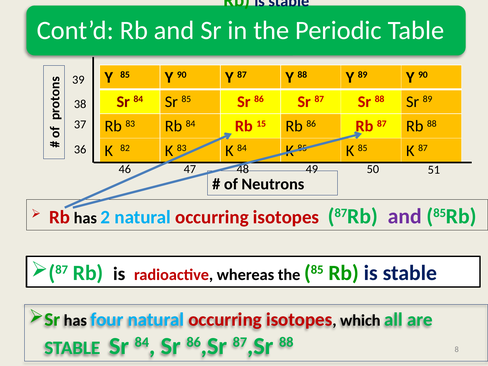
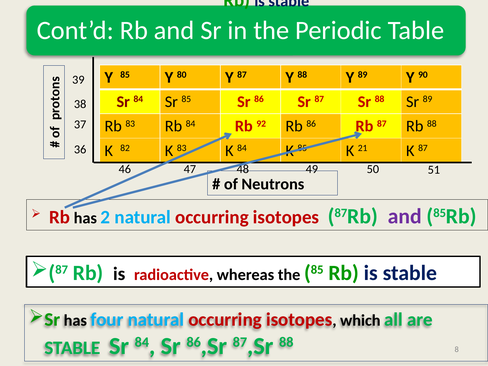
85 Y 90: 90 -> 80 (182, 75)
15: 15 -> 92 (261, 124)
85: 85 -> 21 (363, 148)
